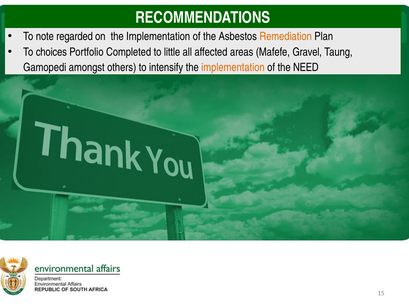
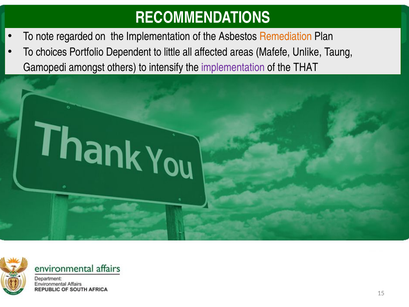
Completed: Completed -> Dependent (129, 52)
Gravel: Gravel -> Unlike (307, 52)
implementation colour: orange -> purple (233, 68)
NEED: NEED -> THAT (306, 68)
